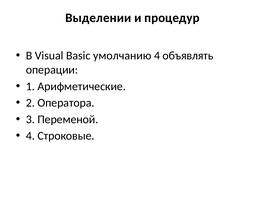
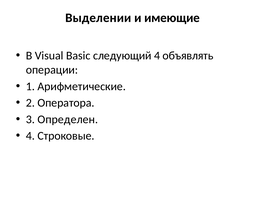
процедур: процедур -> имеющие (172, 18)
умолчанию: умолчанию -> следующий (122, 56)
Переменой: Переменой -> Определен (68, 119)
